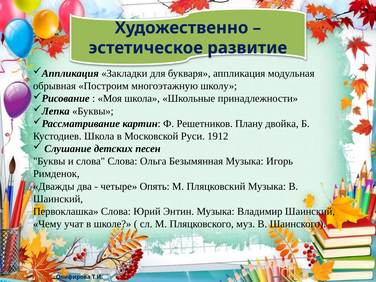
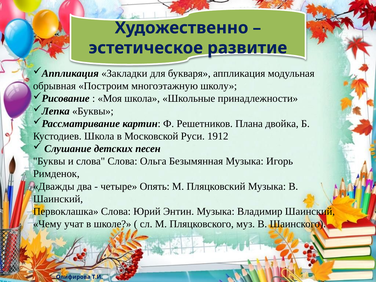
Плану: Плану -> Плана (249, 124)
